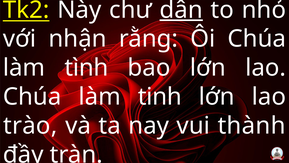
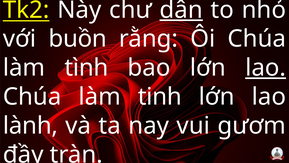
nhận: nhận -> buồn (78, 39)
lao underline: none -> present (266, 68)
trào: trào -> lành (30, 125)
thành: thành -> gươm (252, 125)
